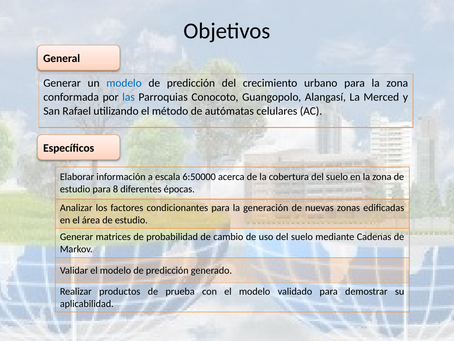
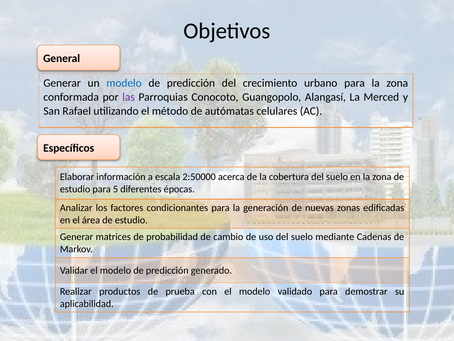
las colour: blue -> purple (129, 97)
6:50000: 6:50000 -> 2:50000 (199, 177)
8: 8 -> 5 (116, 189)
